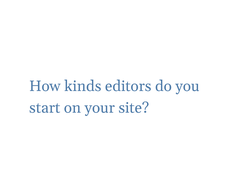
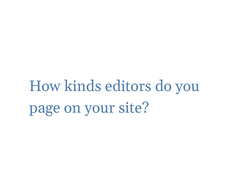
start: start -> page (45, 108)
